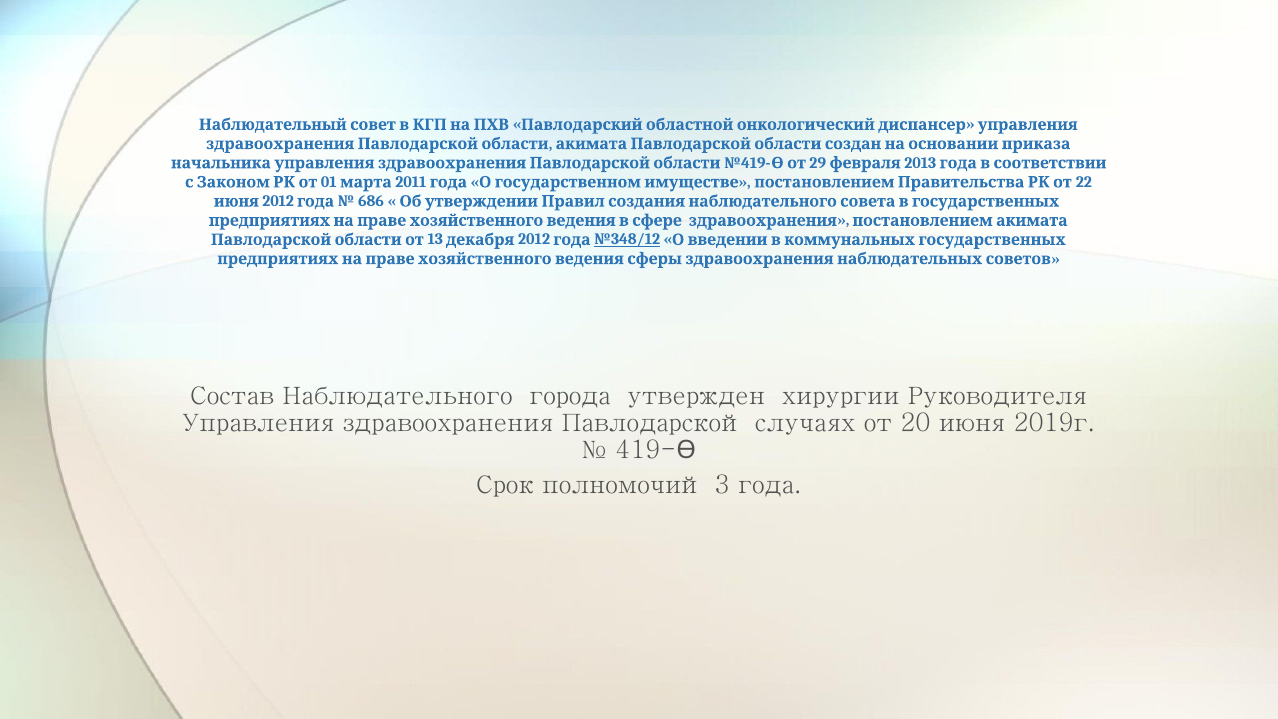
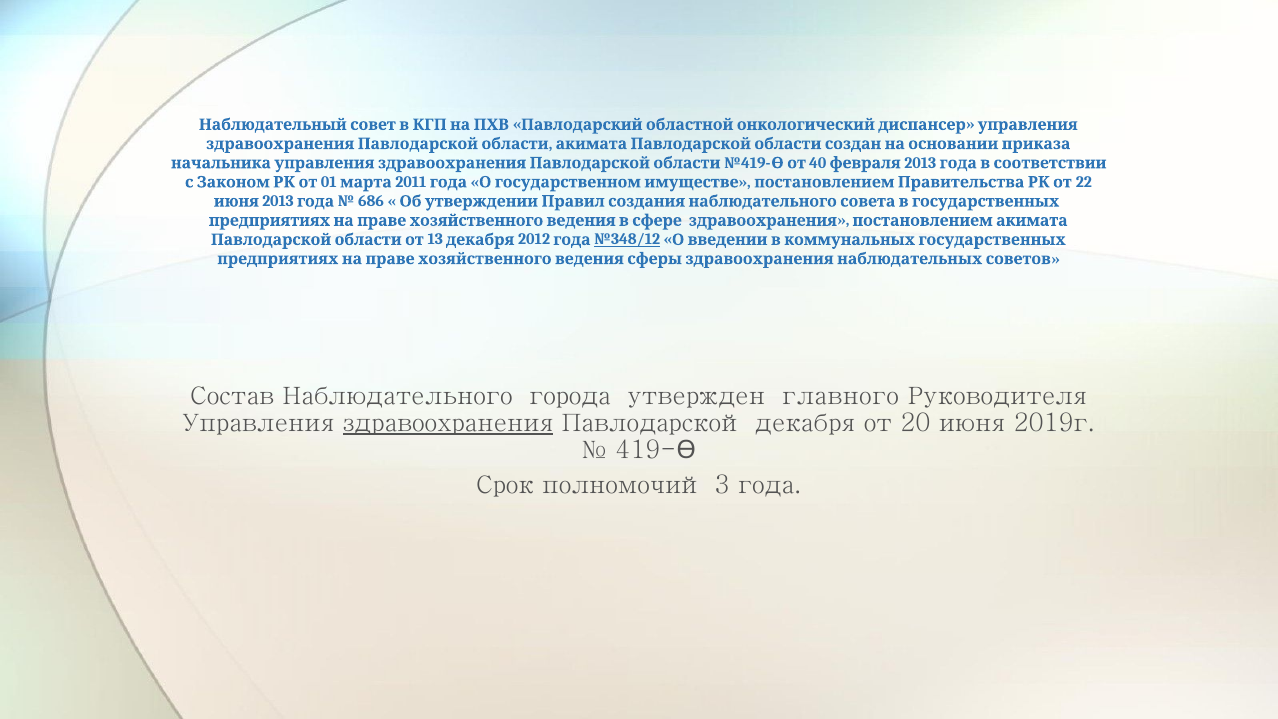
29: 29 -> 40 (818, 163)
2012: 2012 -> 2013 (278, 201)
хирургии: хирургии -> главного (841, 396)
здравоохранения underline: none -> present (448, 423)
Павлодарской случаях: случаях -> декабря (805, 423)
